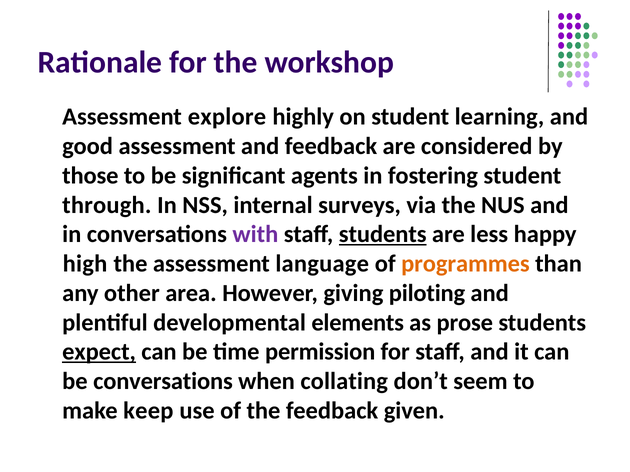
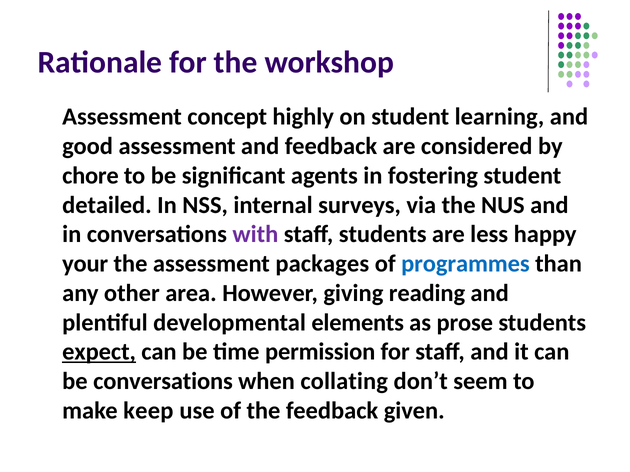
explore: explore -> concept (227, 117)
those: those -> chore (90, 176)
through: through -> detailed (107, 205)
students underline: present -> none (383, 235)
high: high -> your (85, 264)
language: language -> packages (322, 264)
programmes colour: orange -> blue (465, 264)
piloting: piloting -> reading (427, 293)
